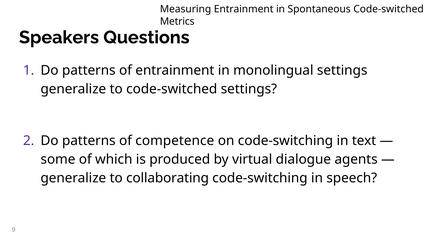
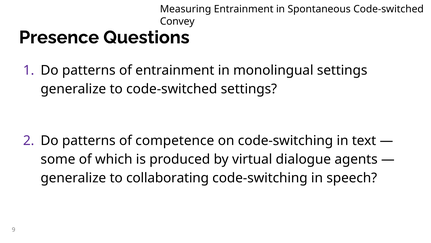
Metrics: Metrics -> Convey (177, 21)
Speakers: Speakers -> Presence (59, 37)
